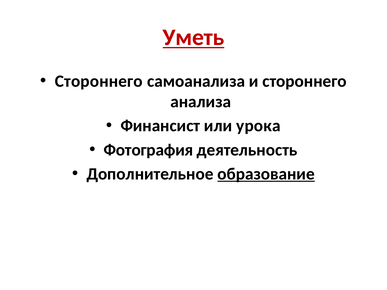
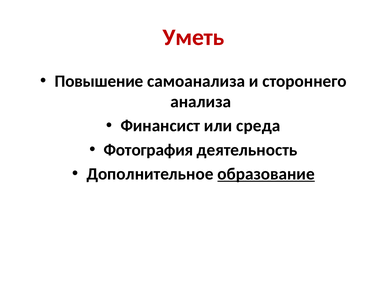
Уметь underline: present -> none (194, 37)
Стороннего: Стороннего -> Повышение (99, 81)
урока: урока -> среда (258, 126)
